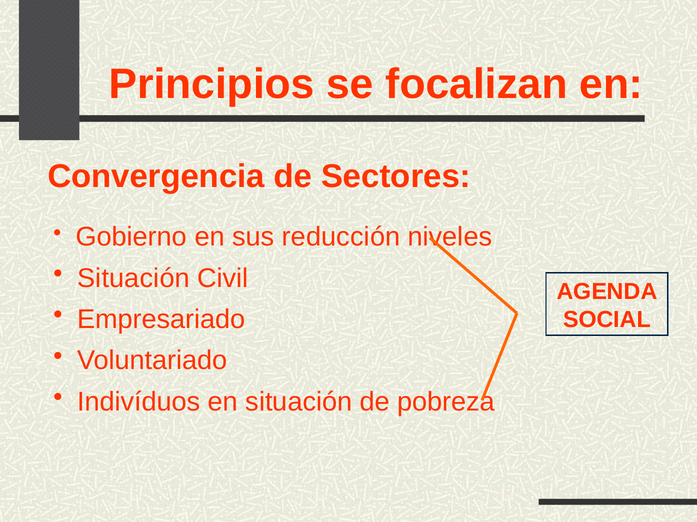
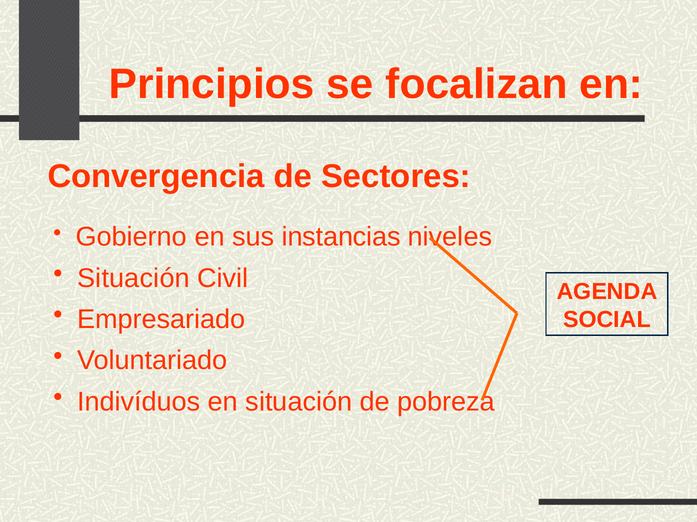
reducción: reducción -> instancias (341, 237)
